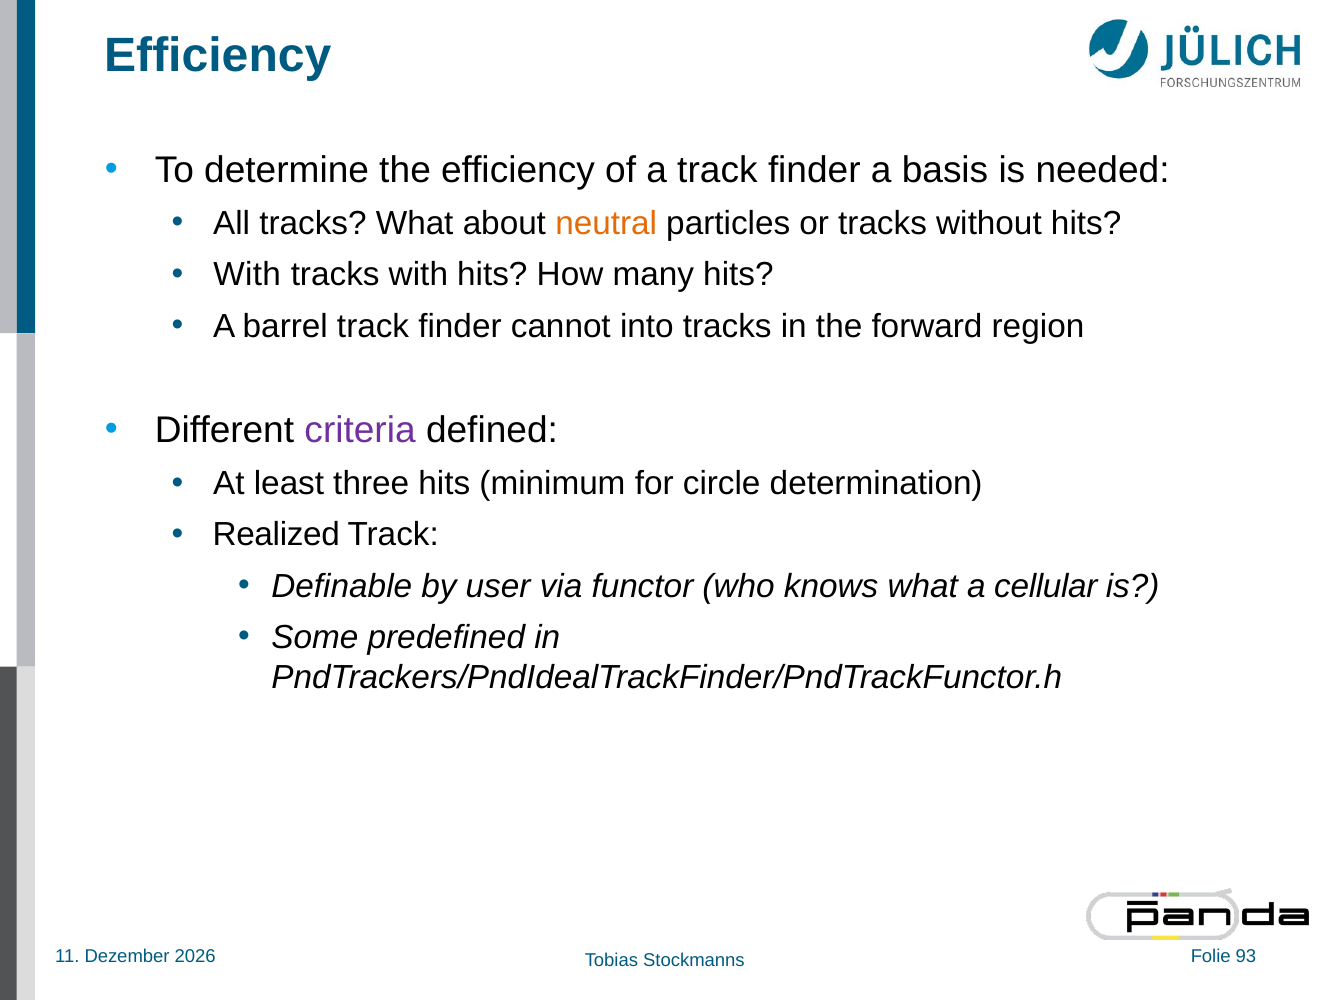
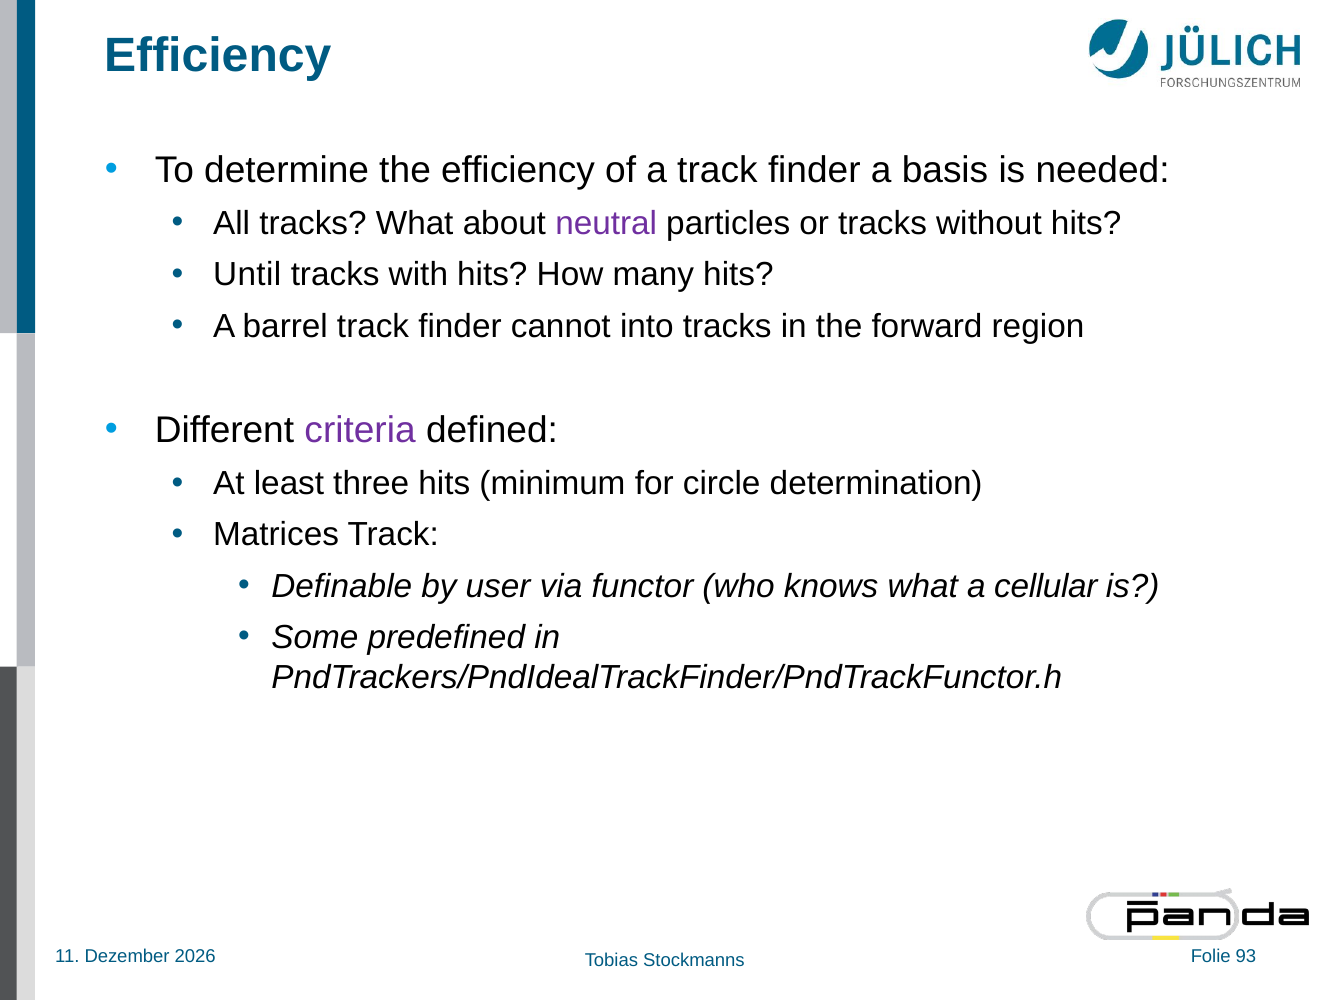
neutral colour: orange -> purple (606, 224)
With: With -> Until (247, 275)
Realized: Realized -> Matrices (276, 535)
